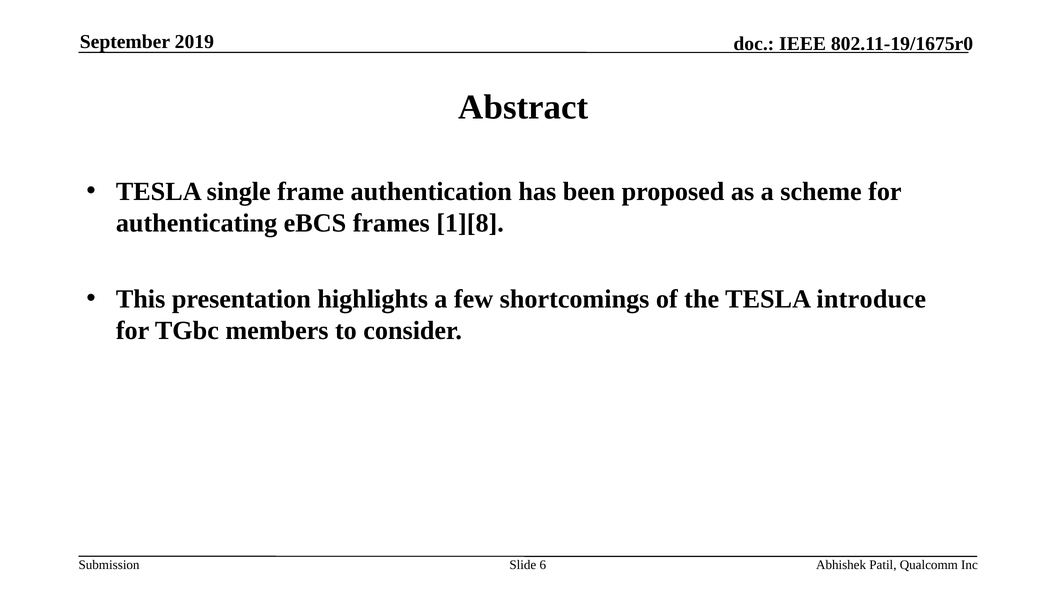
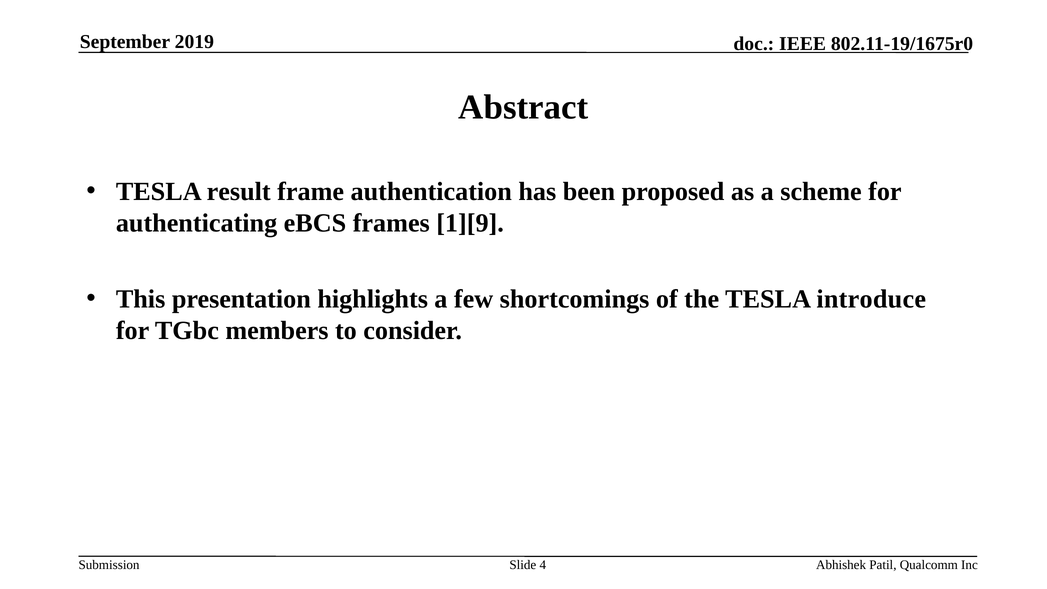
single: single -> result (239, 192)
1][8: 1][8 -> 1][9 (470, 223)
6: 6 -> 4 (543, 565)
